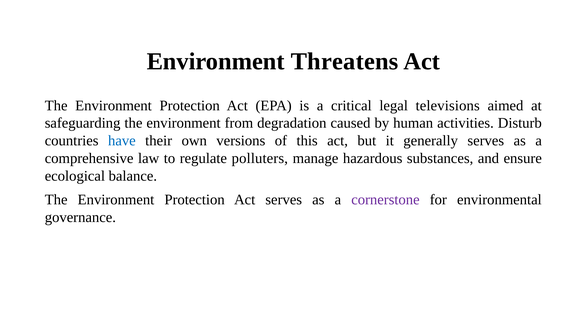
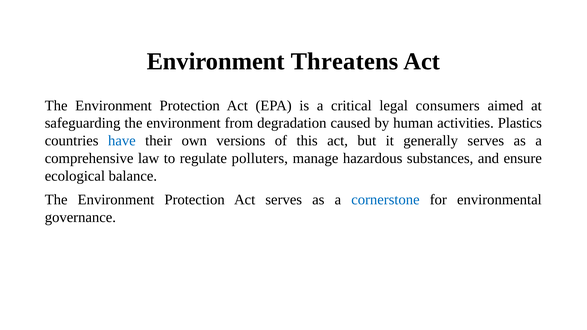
televisions: televisions -> consumers (448, 106)
Disturb: Disturb -> Plastics (520, 123)
cornerstone colour: purple -> blue (385, 200)
